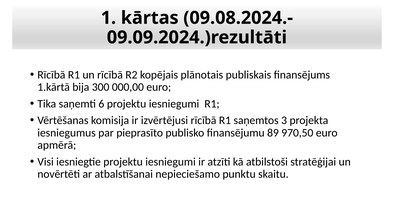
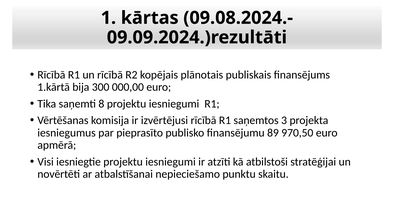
6: 6 -> 8 (101, 104)
